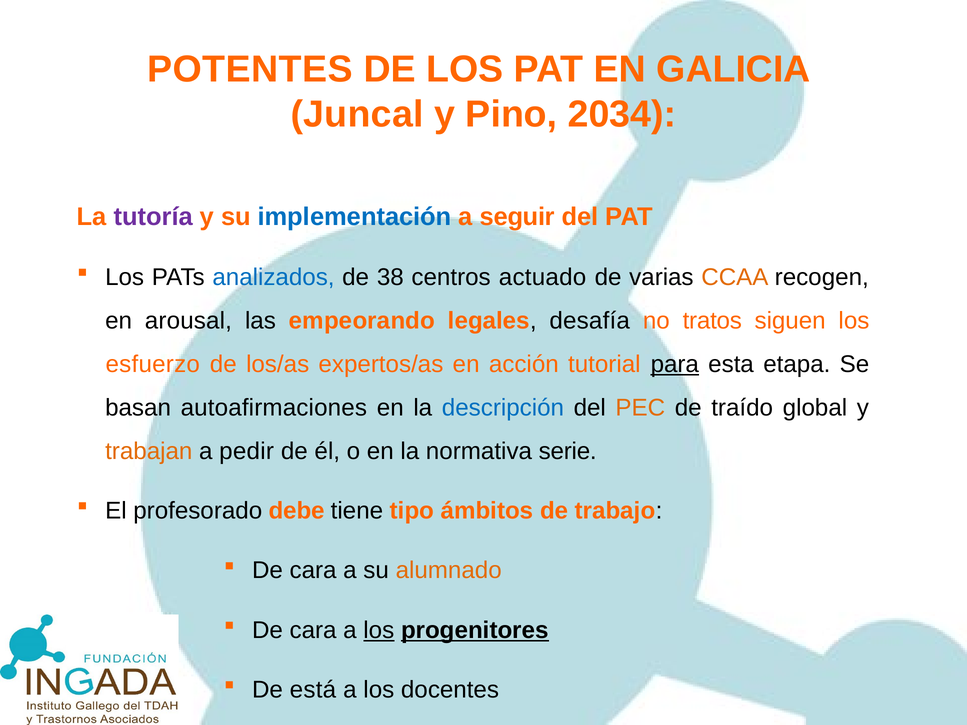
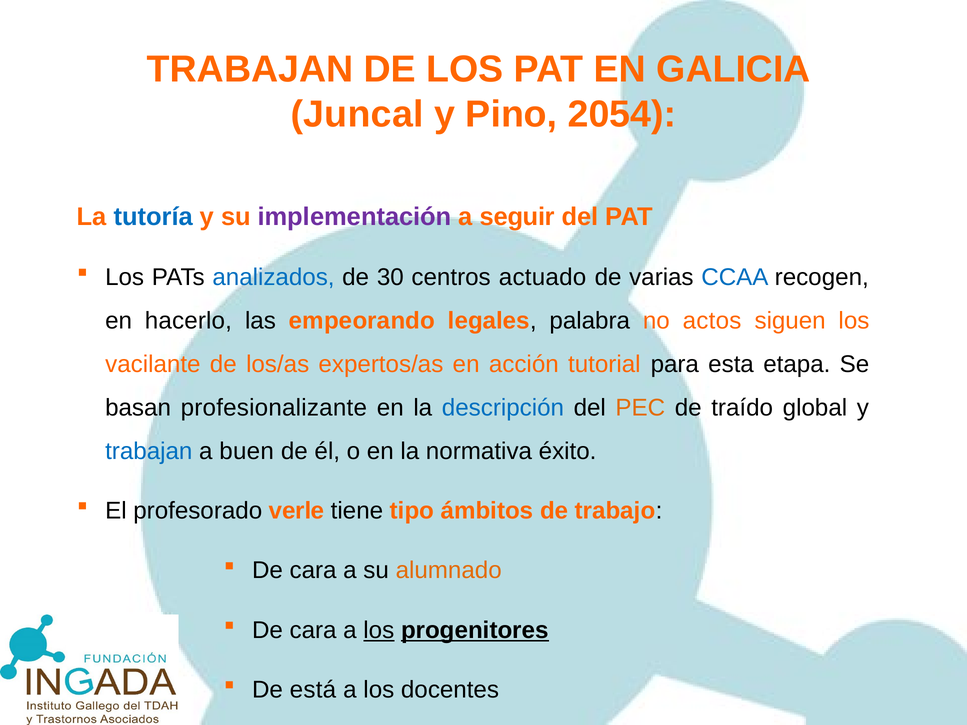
POTENTES: POTENTES -> TRABAJAN (250, 69)
2034: 2034 -> 2054 (622, 115)
tutoría colour: purple -> blue (153, 217)
implementación colour: blue -> purple (355, 217)
38: 38 -> 30 (390, 277)
CCAA colour: orange -> blue (735, 277)
arousal: arousal -> hacerlo (188, 321)
desafía: desafía -> palabra (590, 321)
tratos: tratos -> actos (712, 321)
esfuerzo: esfuerzo -> vacilante (153, 364)
para underline: present -> none (675, 364)
autoafirmaciones: autoafirmaciones -> profesionalizante (274, 408)
trabajan colour: orange -> blue (149, 451)
pedir: pedir -> buen (247, 451)
serie: serie -> éxito (568, 451)
debe: debe -> verle (297, 511)
